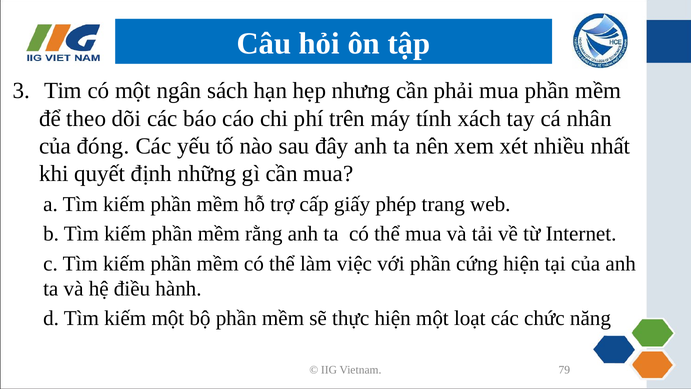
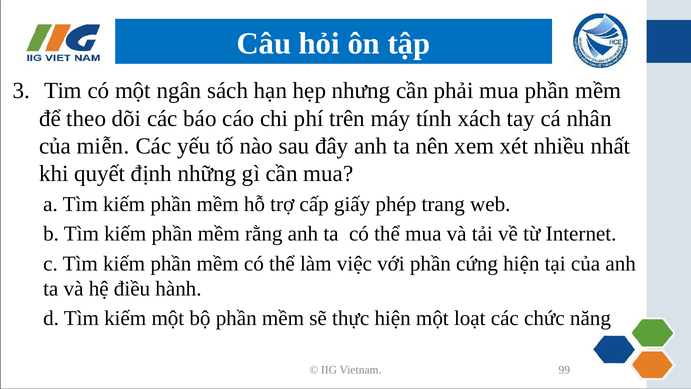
đóng: đóng -> miễn (103, 146)
79: 79 -> 99 (564, 370)
